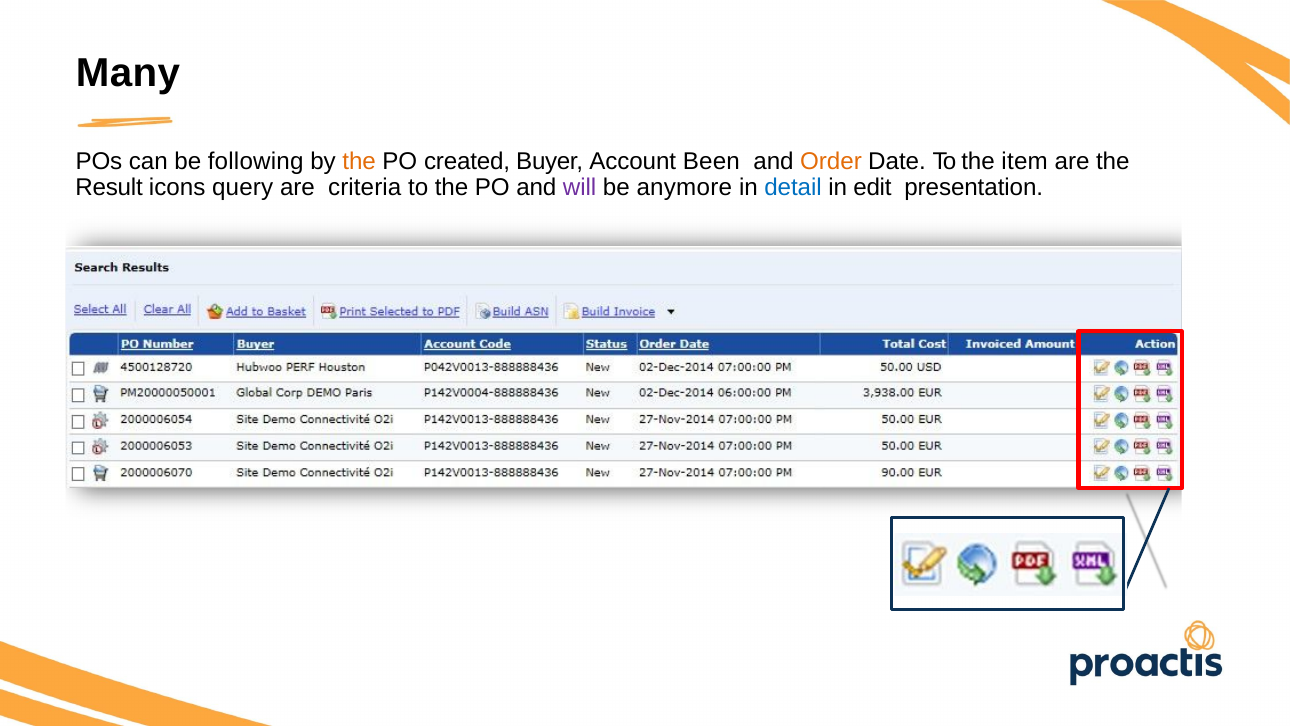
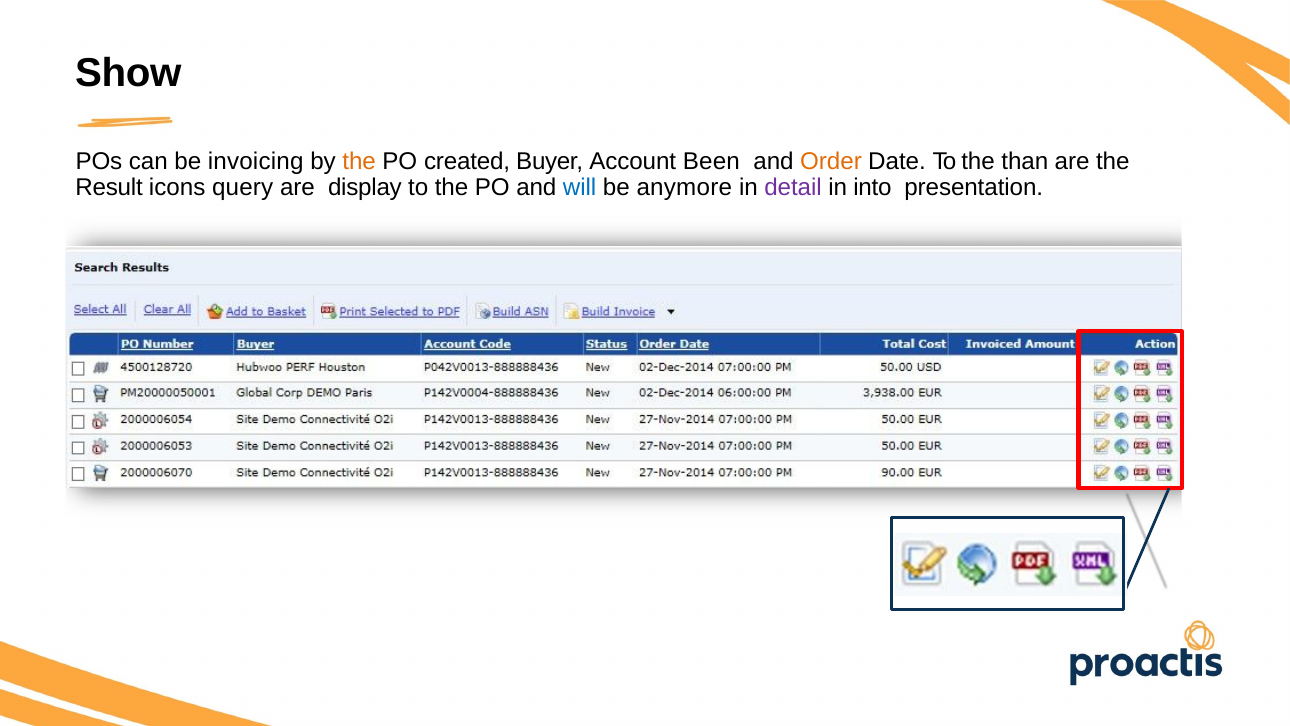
Many: Many -> Show (128, 73)
following: following -> invoicing (256, 162)
item: item -> than (1025, 162)
criteria: criteria -> display (365, 188)
will colour: purple -> blue (580, 188)
detail colour: blue -> purple (793, 188)
in edit: edit -> into (872, 188)
